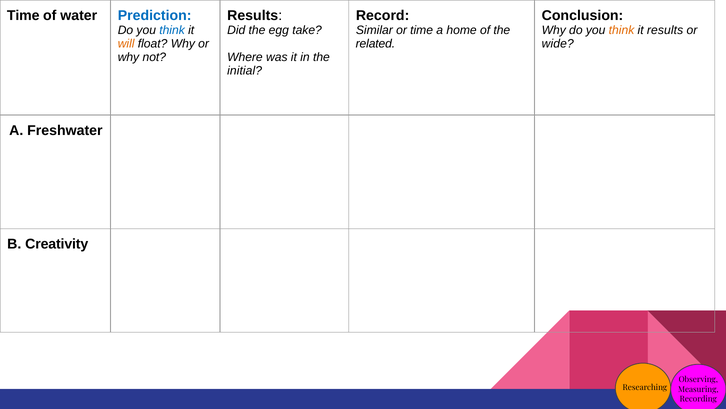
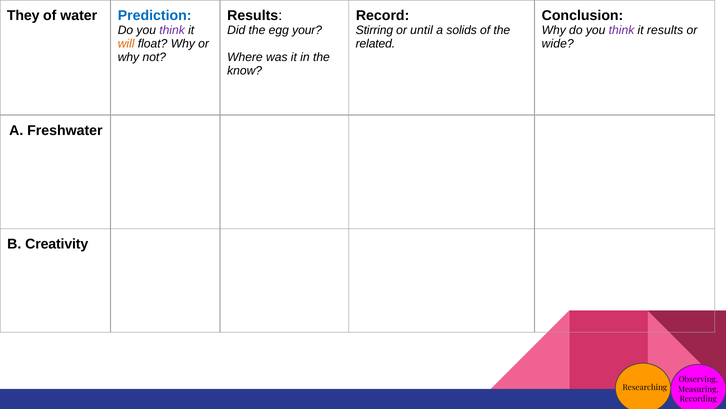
Time: Time -> They (23, 15)
think colour: blue -> purple (172, 30)
take: take -> your (307, 30)
Similar: Similar -> Stirring (374, 30)
or time: time -> until (422, 30)
home: home -> solids (462, 30)
think colour: orange -> purple (622, 30)
initial: initial -> know (245, 71)
